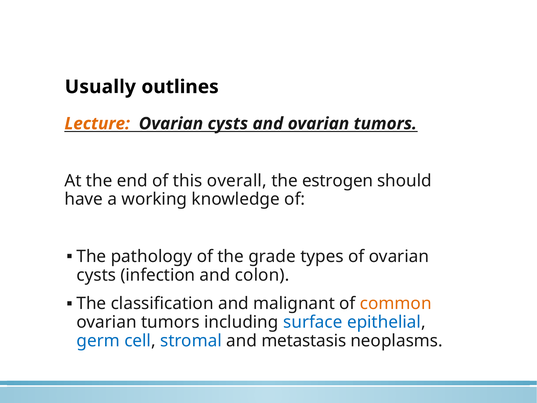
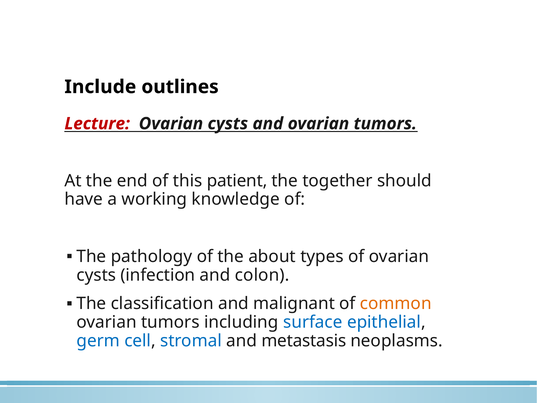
Usually: Usually -> Include (100, 87)
Lecture colour: orange -> red (97, 124)
overall: overall -> patient (237, 181)
estrogen: estrogen -> together (338, 181)
grade: grade -> about (272, 256)
